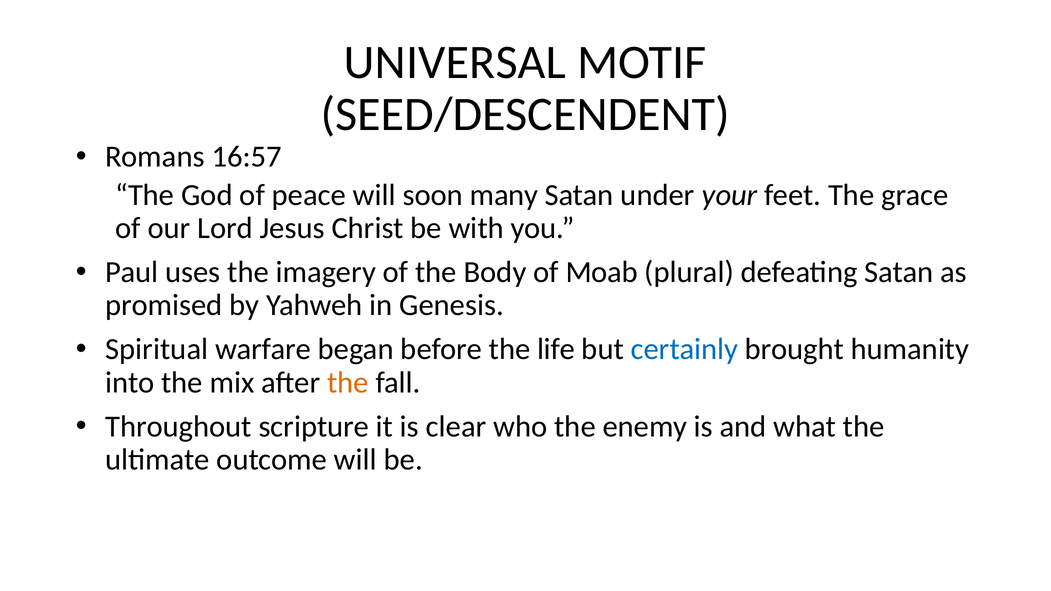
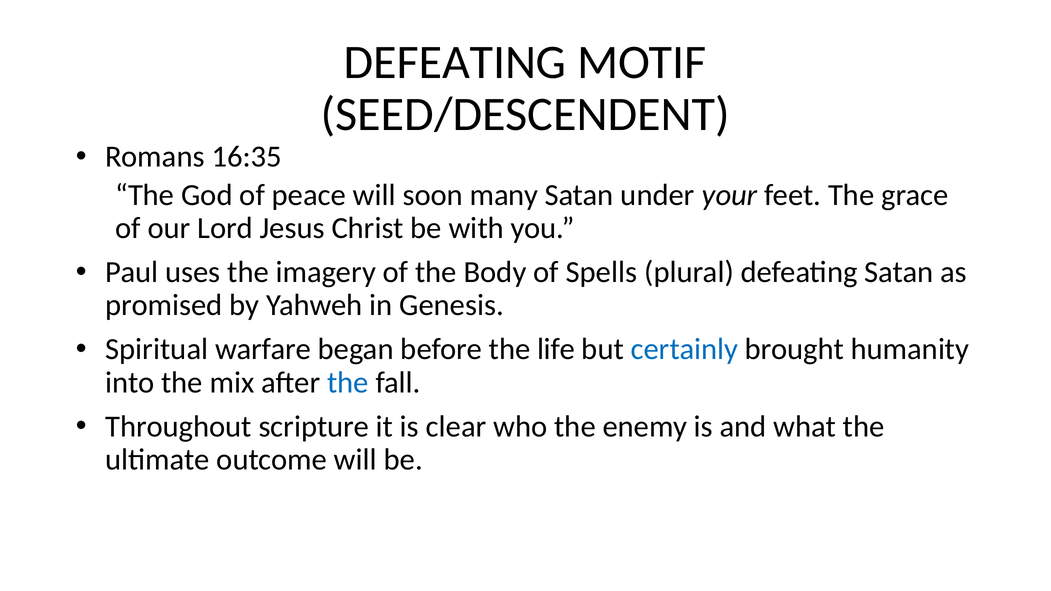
UNIVERSAL: UNIVERSAL -> DEFEATING (455, 62)
16:57: 16:57 -> 16:35 (247, 157)
Moab: Moab -> Spells (602, 272)
the colour: orange -> blue (348, 383)
